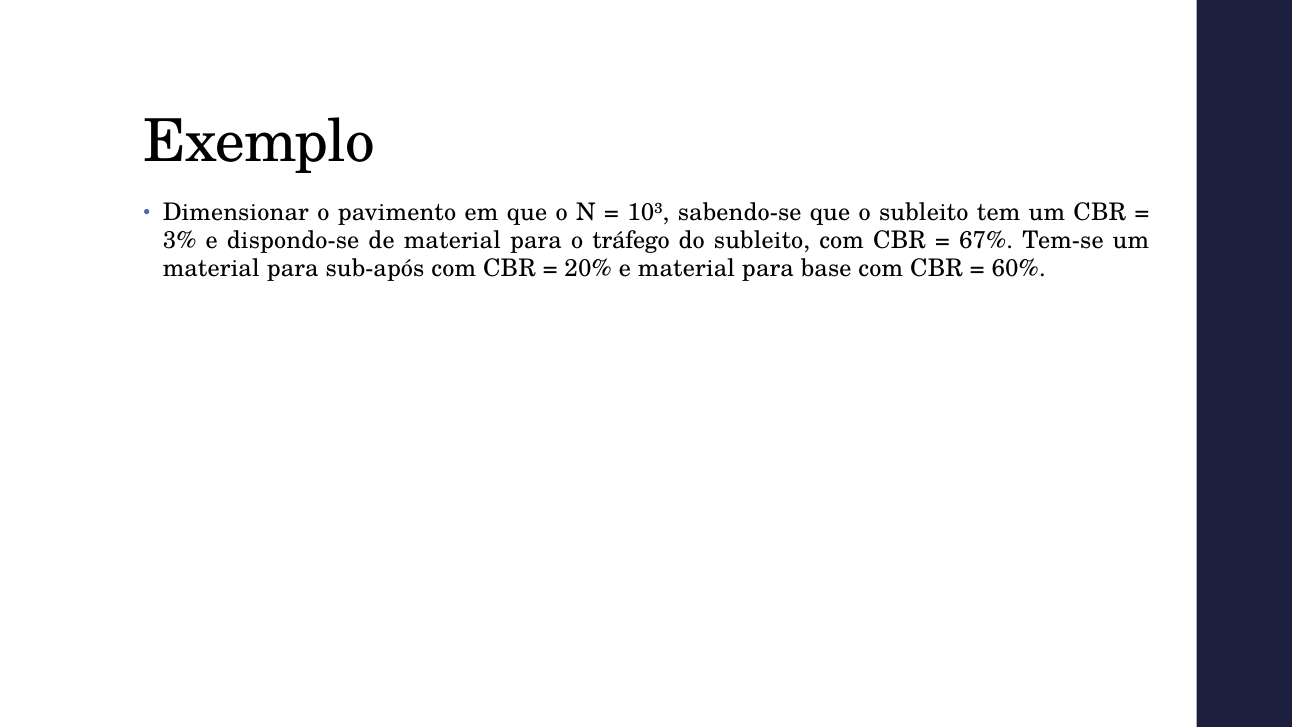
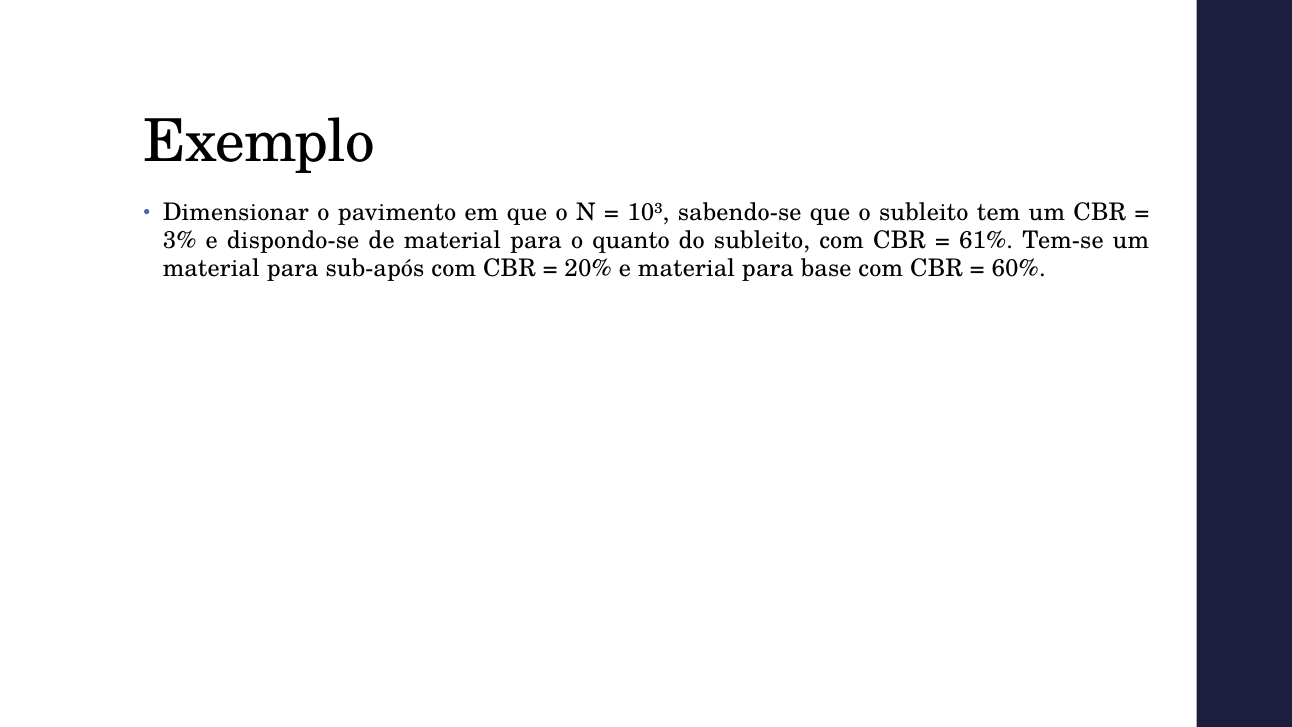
tráfego: tráfego -> quanto (631, 240)
67%: 67% -> 61% (986, 240)
